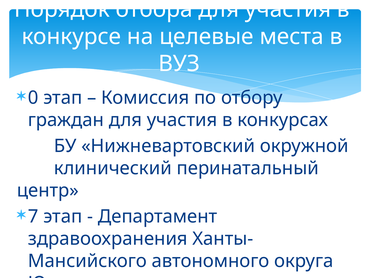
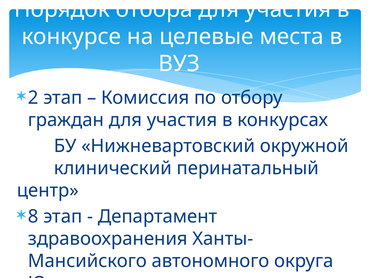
0: 0 -> 2 (33, 98)
7: 7 -> 8 (33, 216)
